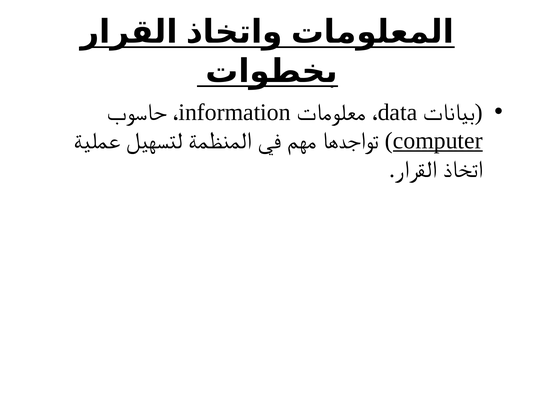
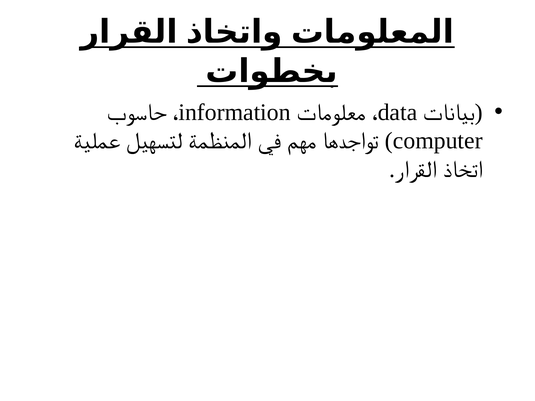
computer underline: present -> none (438, 141)
